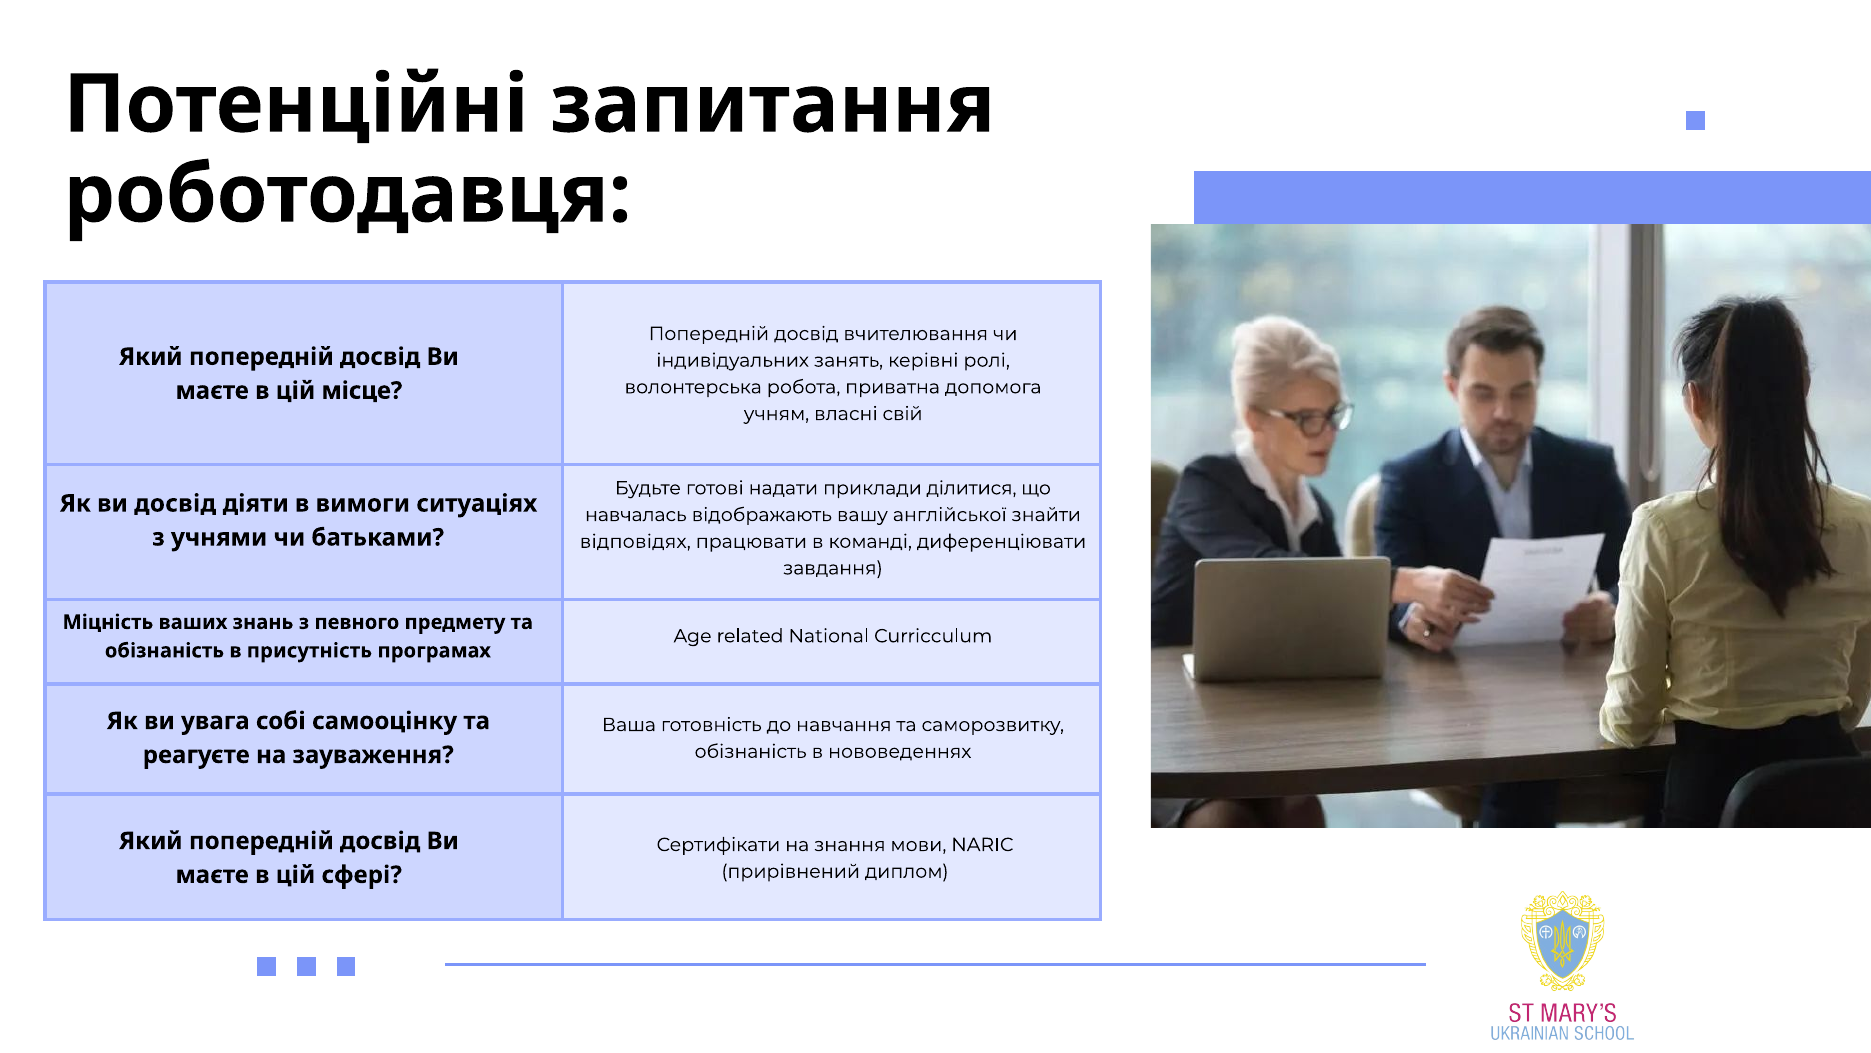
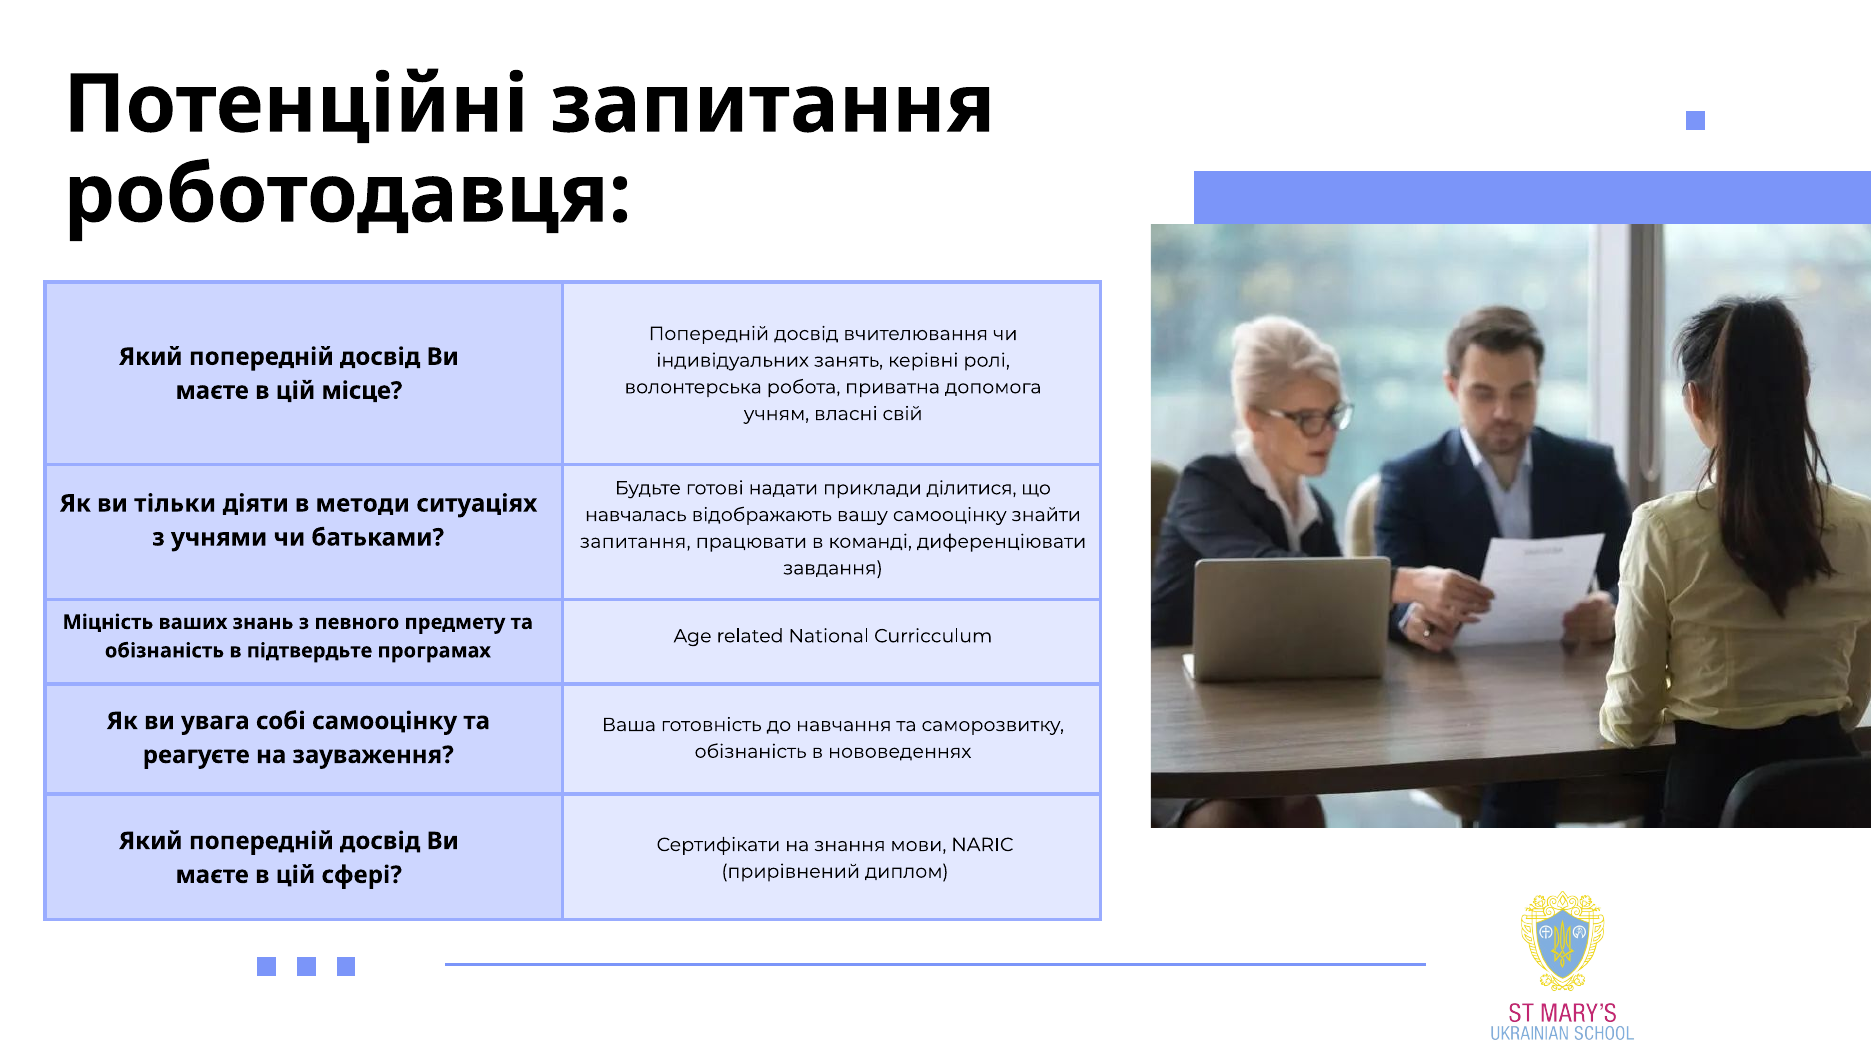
ви досвід: досвід -> тільки (175, 503)
вимоги: вимоги -> методи (363, 503)
вашу англійської: англійської -> самооцінку (950, 515)
відповідях: відповідях -> запитання (635, 541)
присутність: присутність -> підтвердьте (310, 650)
